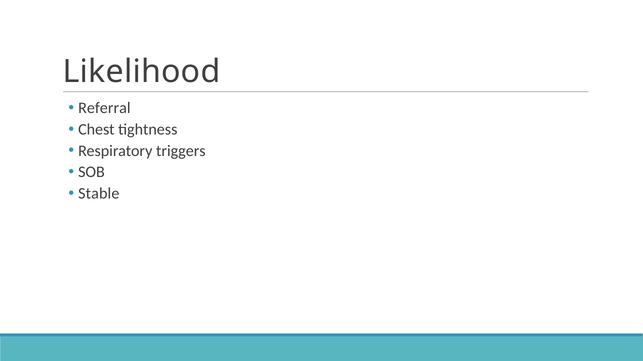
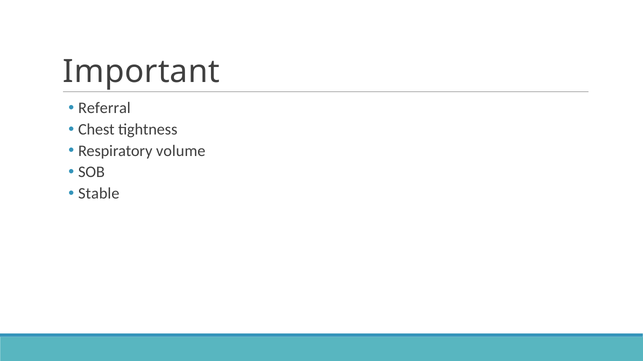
Likelihood: Likelihood -> Important (142, 72)
triggers: triggers -> volume (181, 151)
